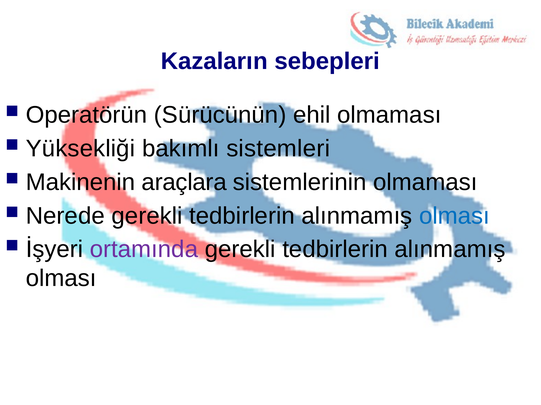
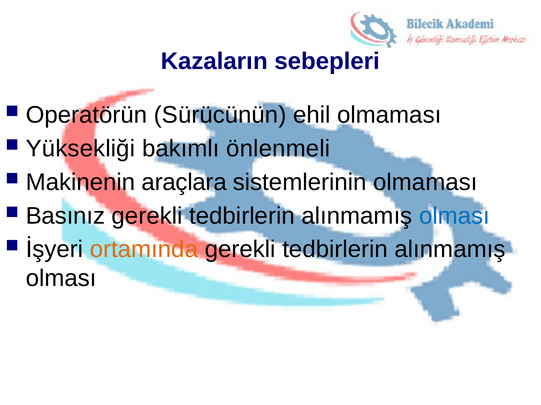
sistemleri: sistemleri -> önlenmeli (278, 149)
Nerede: Nerede -> Basınız (65, 216)
ortamında colour: purple -> orange (144, 250)
